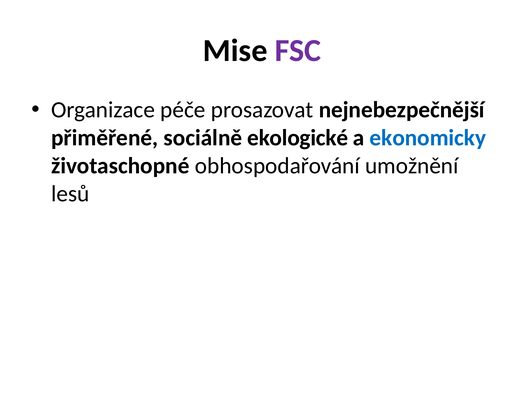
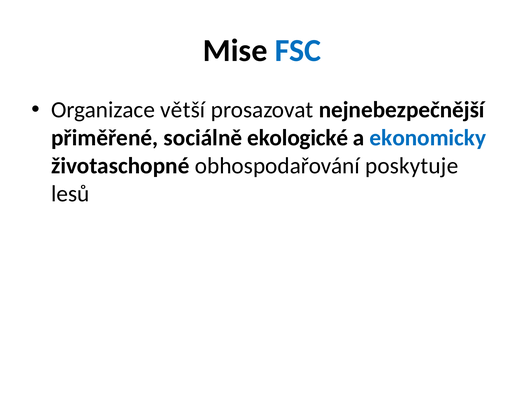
FSC colour: purple -> blue (298, 51)
péče: péče -> větší (183, 110)
umožnění: umožnění -> poskytuje (412, 166)
